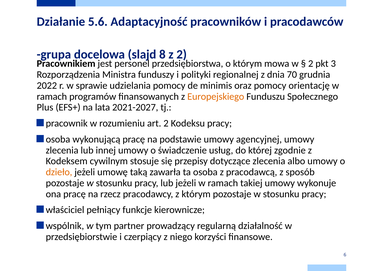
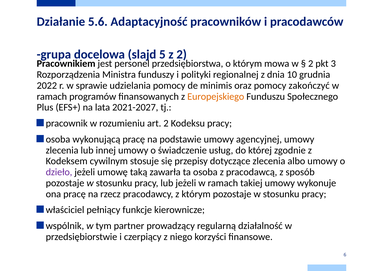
8: 8 -> 5 (162, 54)
70: 70 -> 10 (292, 75)
orientację: orientację -> zakończyć (309, 85)
dzieło colour: orange -> purple (59, 172)
